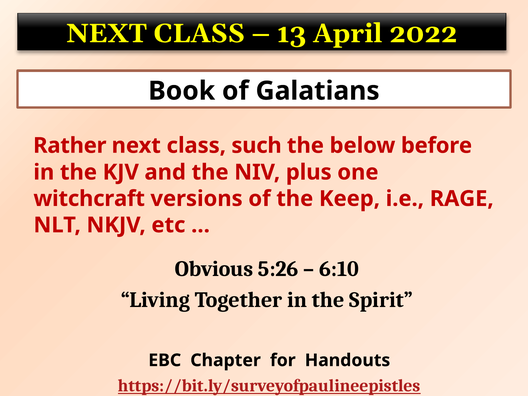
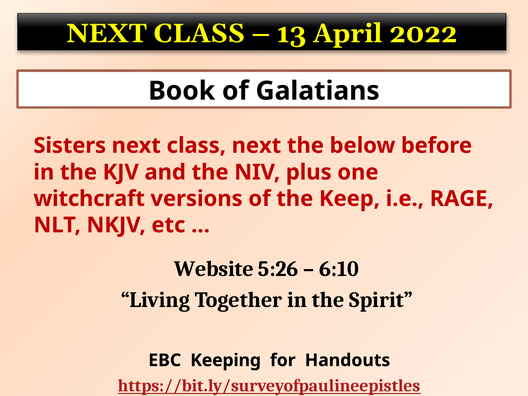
Rather: Rather -> Sisters (70, 146)
class such: such -> next (256, 146)
Obvious: Obvious -> Website (214, 269)
Chapter: Chapter -> Keeping (226, 360)
